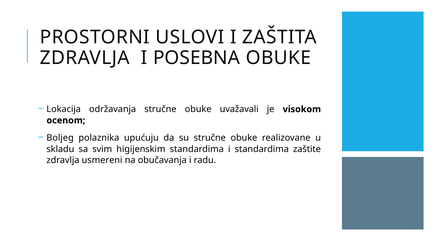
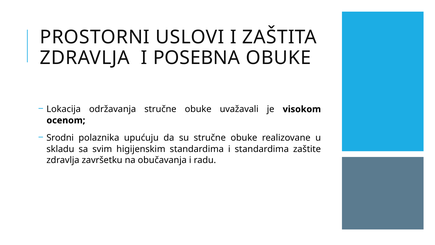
Boljeg: Boljeg -> Srodni (60, 138)
usmereni: usmereni -> završetku (102, 160)
